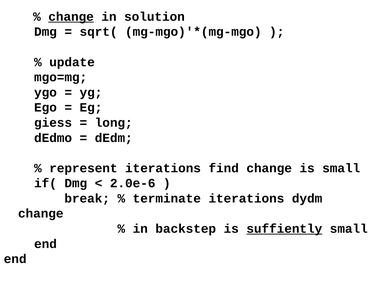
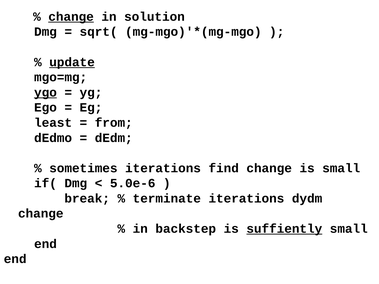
update underline: none -> present (72, 62)
ygo underline: none -> present (45, 92)
giess: giess -> least (53, 123)
long: long -> from (114, 123)
represent: represent -> sometimes (83, 168)
2.0e-6: 2.0e-6 -> 5.0e-6 (133, 183)
